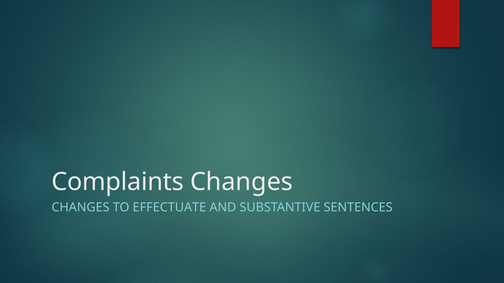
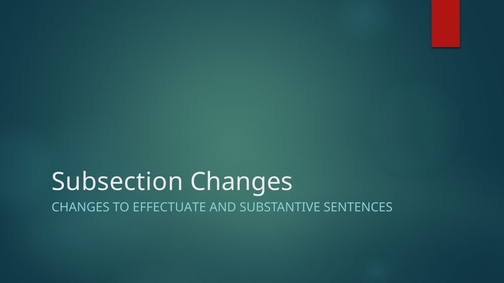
Complaints: Complaints -> Subsection (117, 182)
